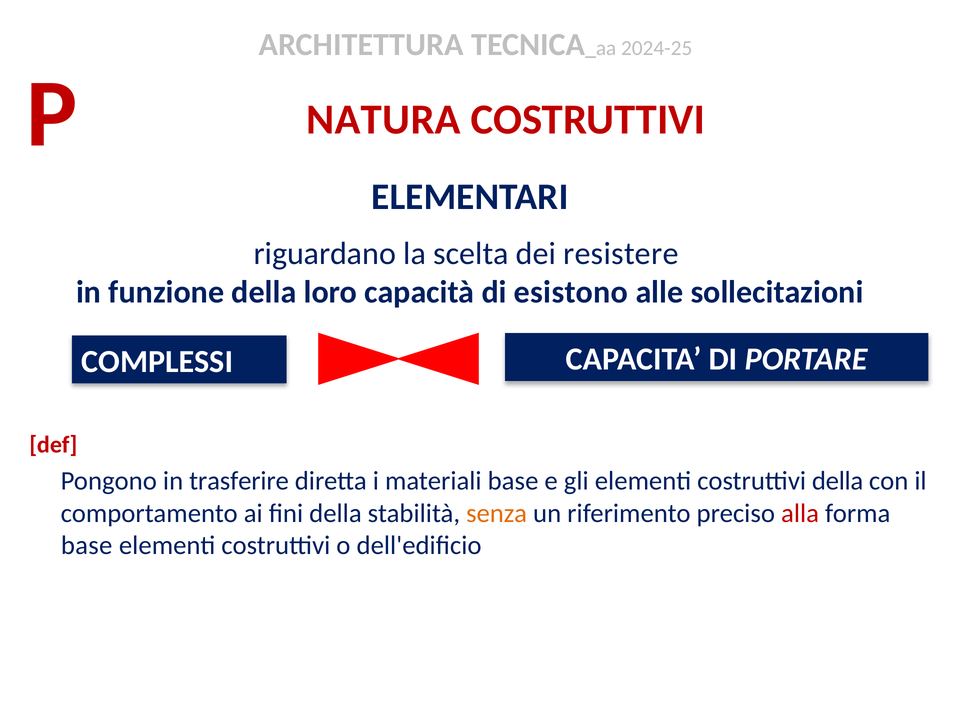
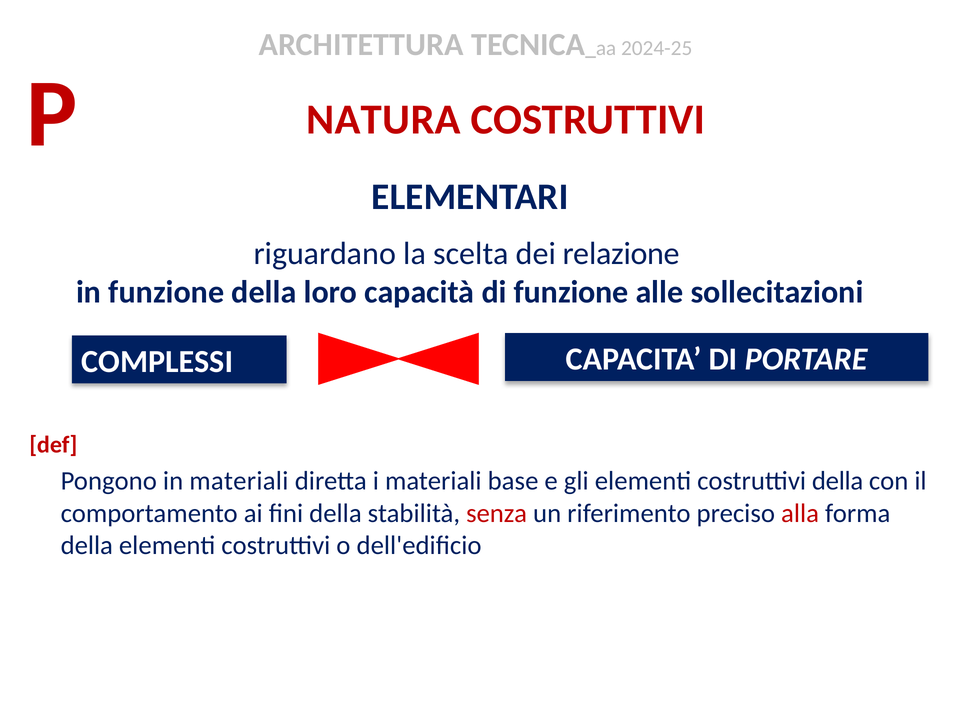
resistere: resistere -> relazione (621, 254)
di esistono: esistono -> funzione (571, 292)
in trasferire: trasferire -> materiali (239, 481)
senza colour: orange -> red (497, 513)
base: base -> della (87, 546)
